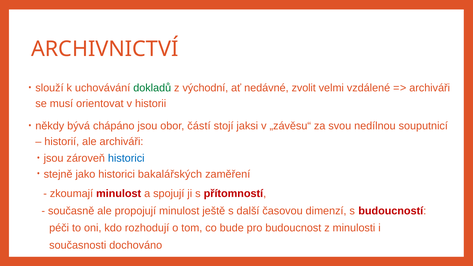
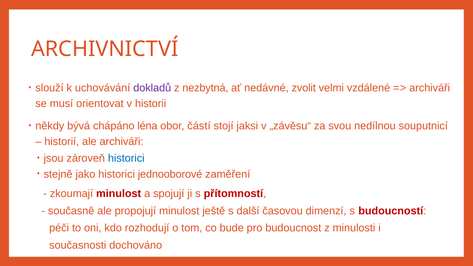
dokladů colour: green -> purple (152, 88)
východní: východní -> nezbytná (205, 88)
chápáno jsou: jsou -> léna (147, 126)
bakalářských: bakalářských -> jednooborové (170, 174)
